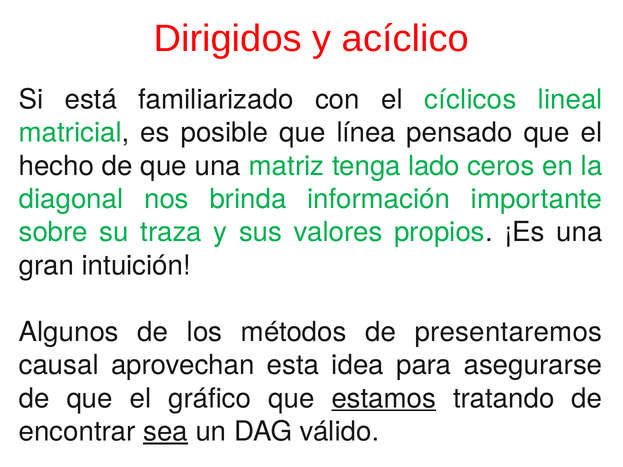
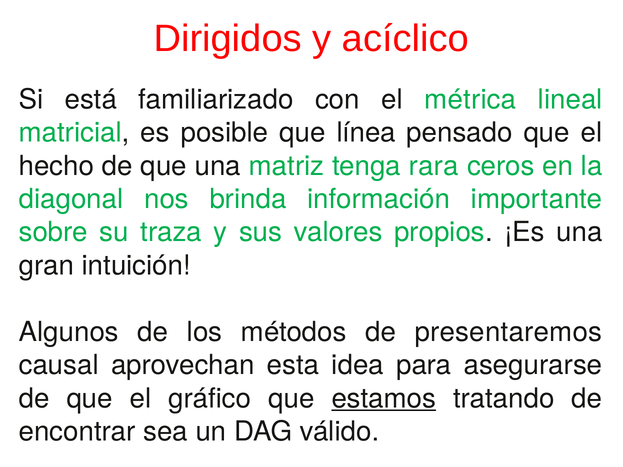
cíclicos: cíclicos -> métrica (470, 99)
lado: lado -> rara (434, 166)
sea underline: present -> none (166, 432)
